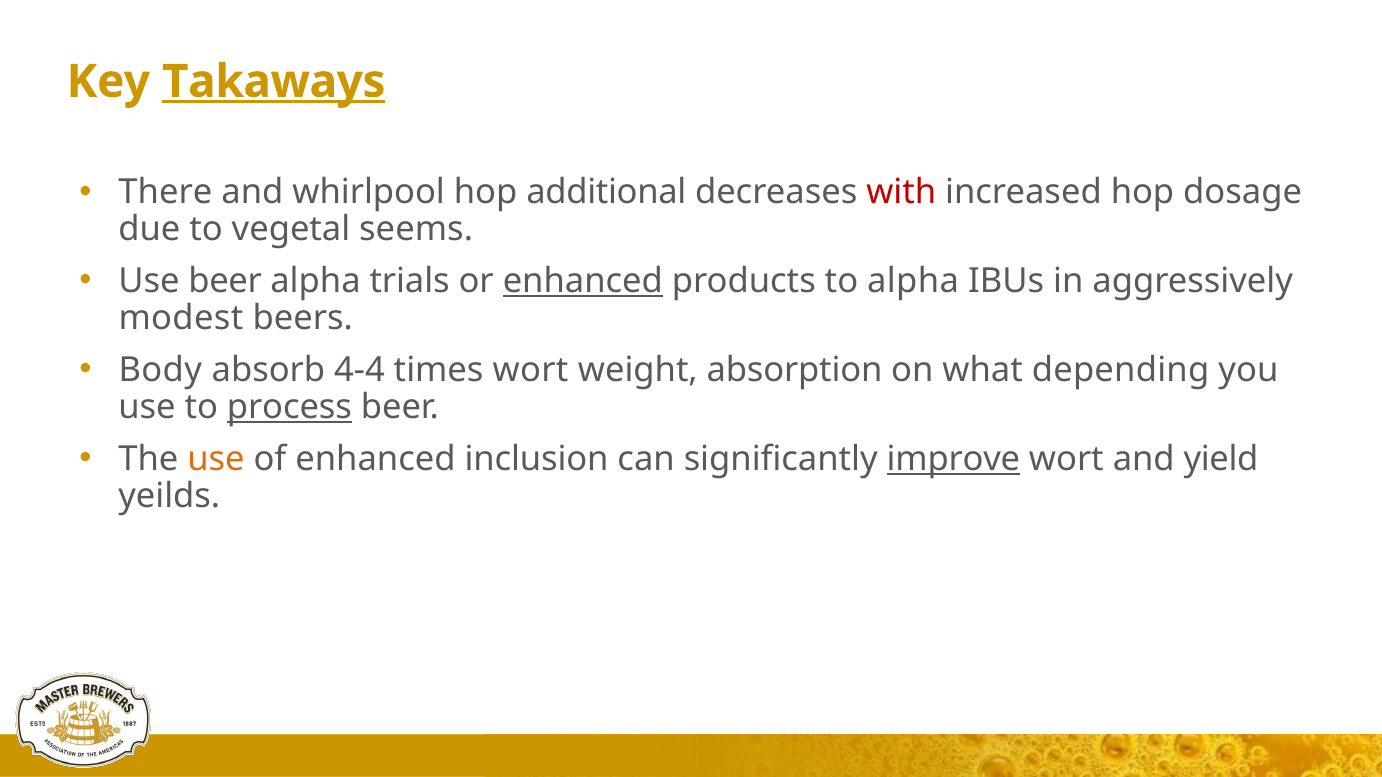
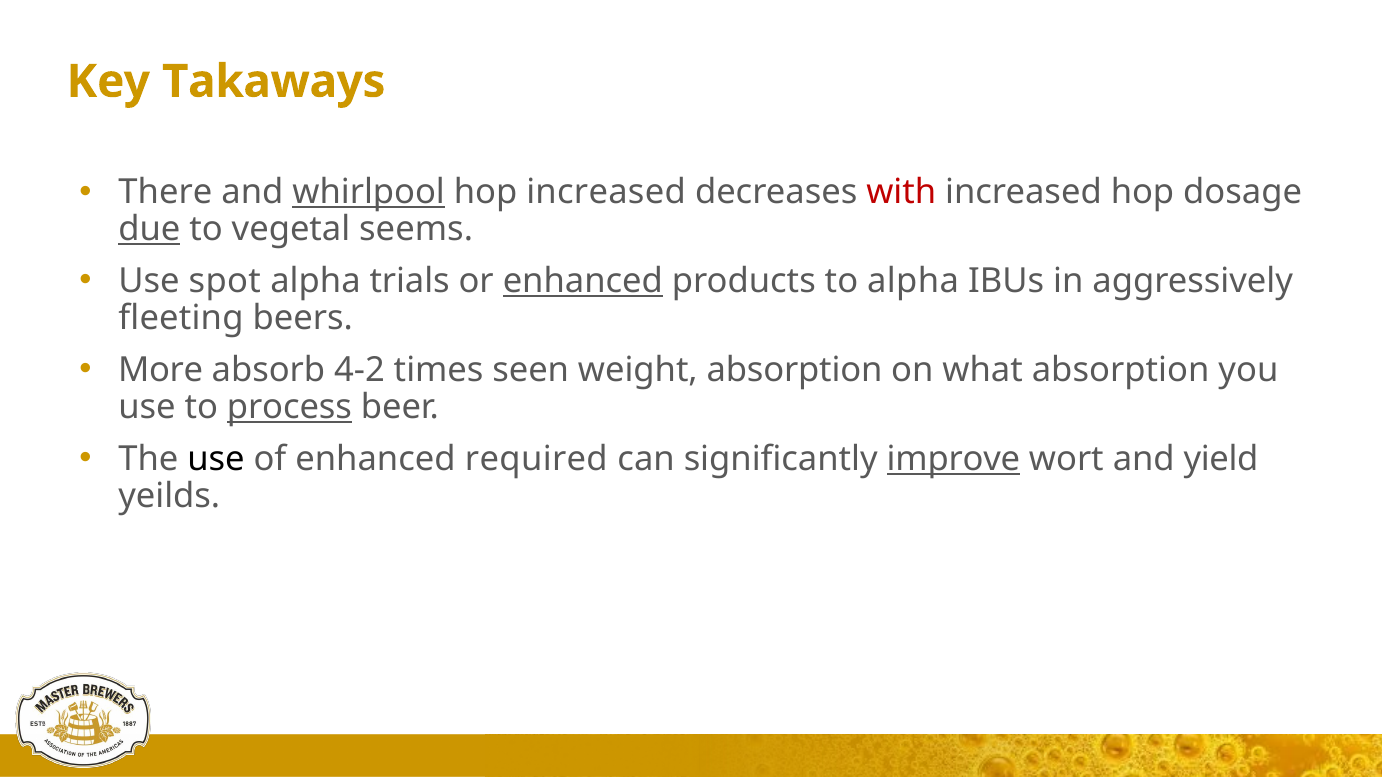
Takaways underline: present -> none (274, 82)
whirlpool underline: none -> present (369, 192)
hop additional: additional -> increased (606, 192)
due underline: none -> present (149, 229)
Use beer: beer -> spot (225, 281)
modest: modest -> fleeting (181, 318)
Body: Body -> More (161, 370)
4-4: 4-4 -> 4-2 (359, 370)
times wort: wort -> seen (531, 370)
what depending: depending -> absorption (1121, 370)
use colour: orange -> black (216, 459)
inclusion: inclusion -> required (536, 459)
